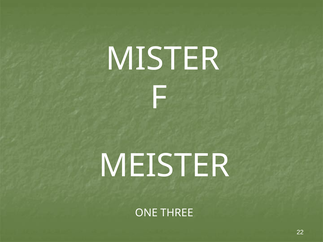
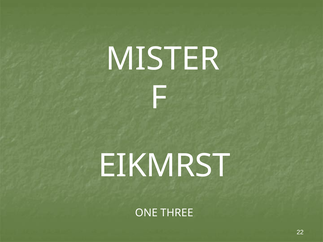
MEISTER: MEISTER -> EIKMRST (164, 166)
